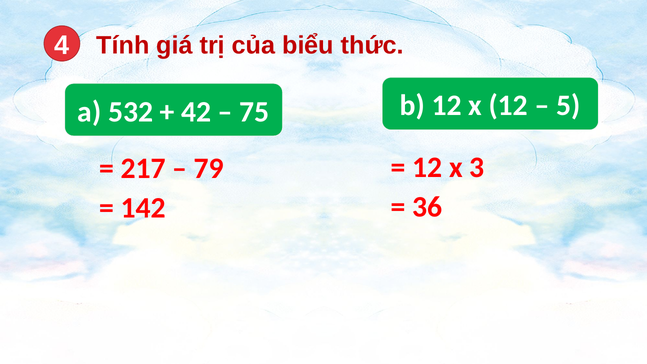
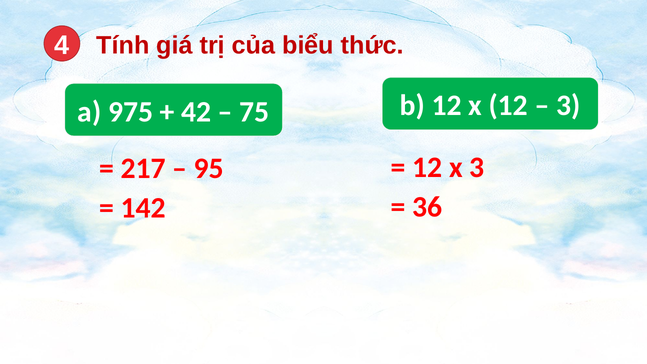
532: 532 -> 975 (131, 112)
5: 5 -> 3 (568, 106)
79: 79 -> 95 (209, 168)
